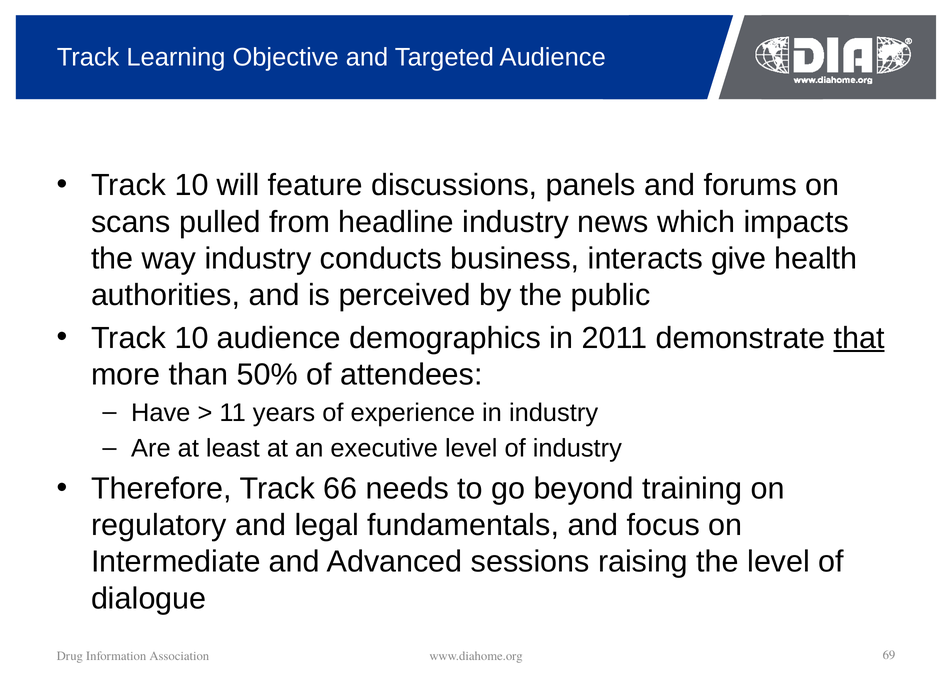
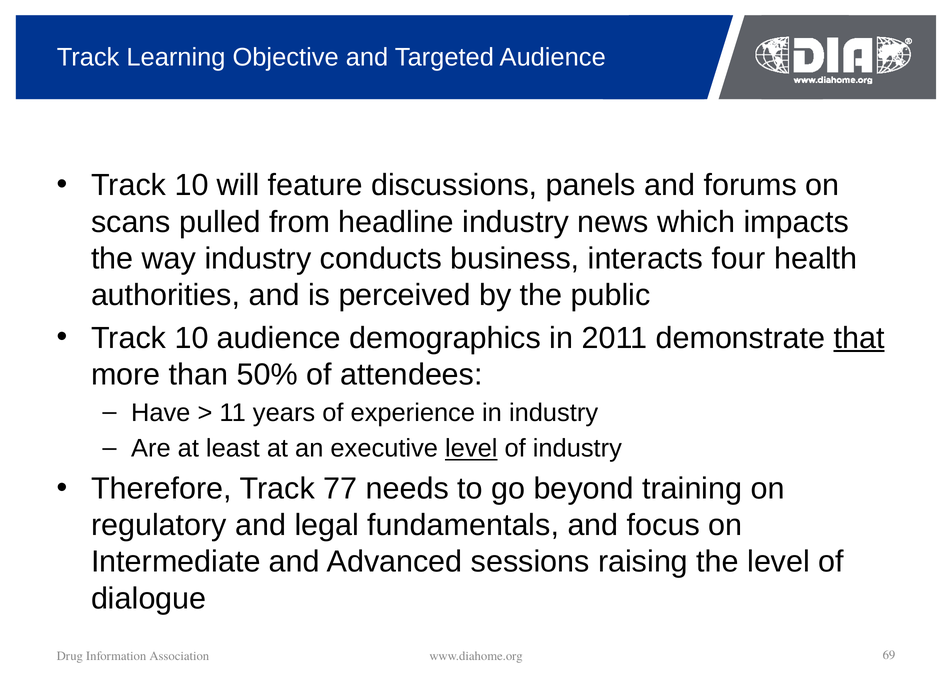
give: give -> four (738, 258)
level underline: none -> present (471, 448)
66: 66 -> 77 (340, 488)
